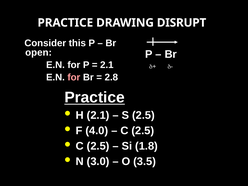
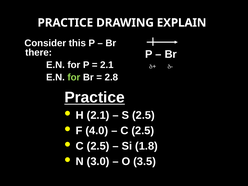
DISRUPT: DISRUPT -> EXPLAIN (182, 23)
open: open -> there (39, 52)
for colour: pink -> light green (74, 77)
